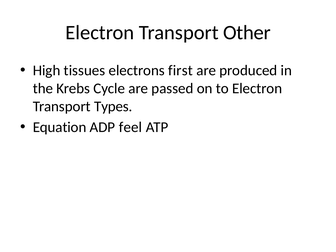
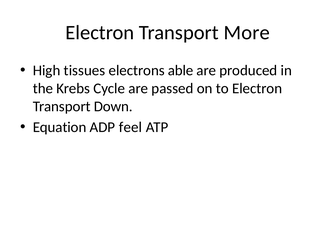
Other: Other -> More (247, 33)
first: first -> able (181, 70)
Types: Types -> Down (113, 106)
